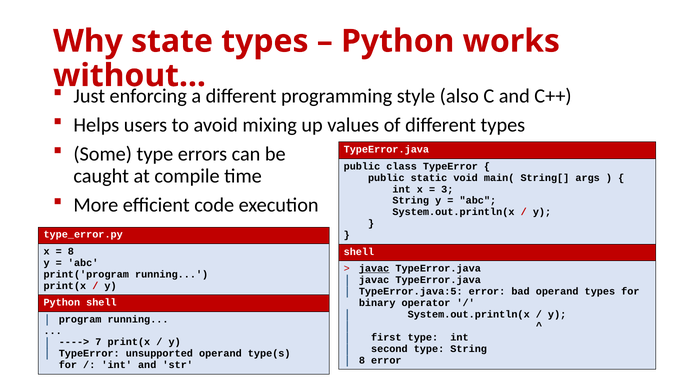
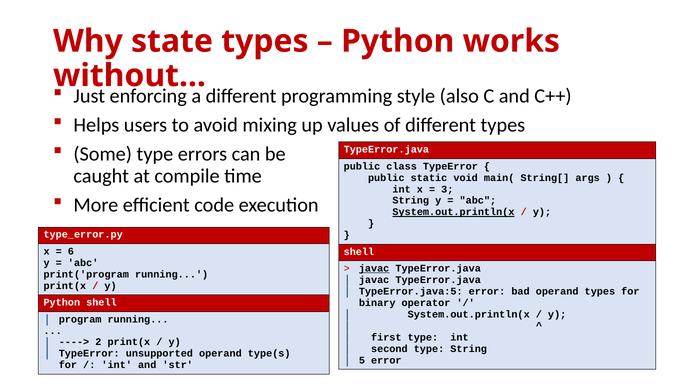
System.out.println(x underline: none -> present (453, 212)
8: 8 -> 6 (71, 252)
7: 7 -> 2 (98, 343)
8: 8 -> 5 (362, 361)
